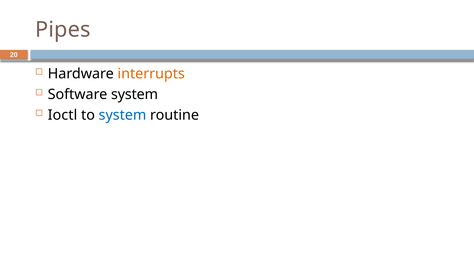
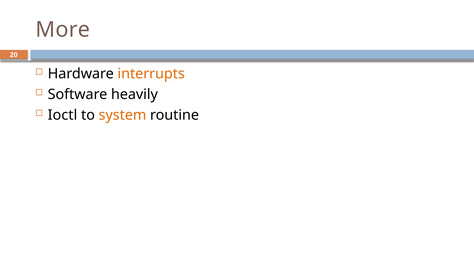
Pipes: Pipes -> More (63, 30)
Software system: system -> heavily (134, 94)
system colour: blue -> orange (122, 115)
